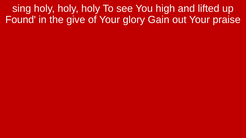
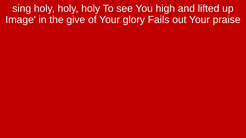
Found: Found -> Image (21, 20)
Gain: Gain -> Fails (159, 20)
